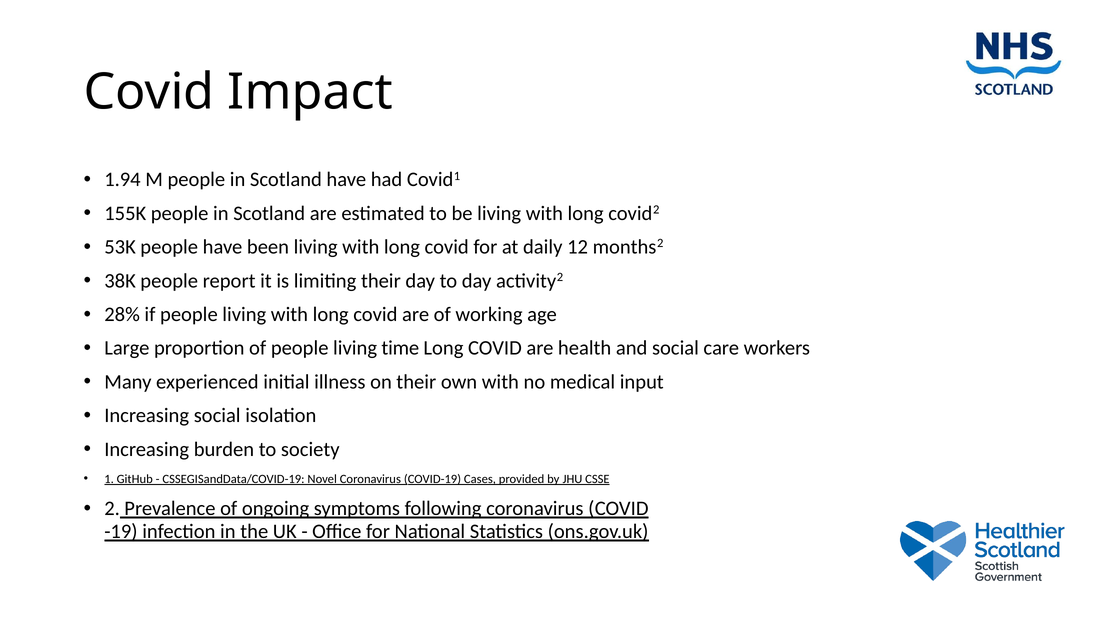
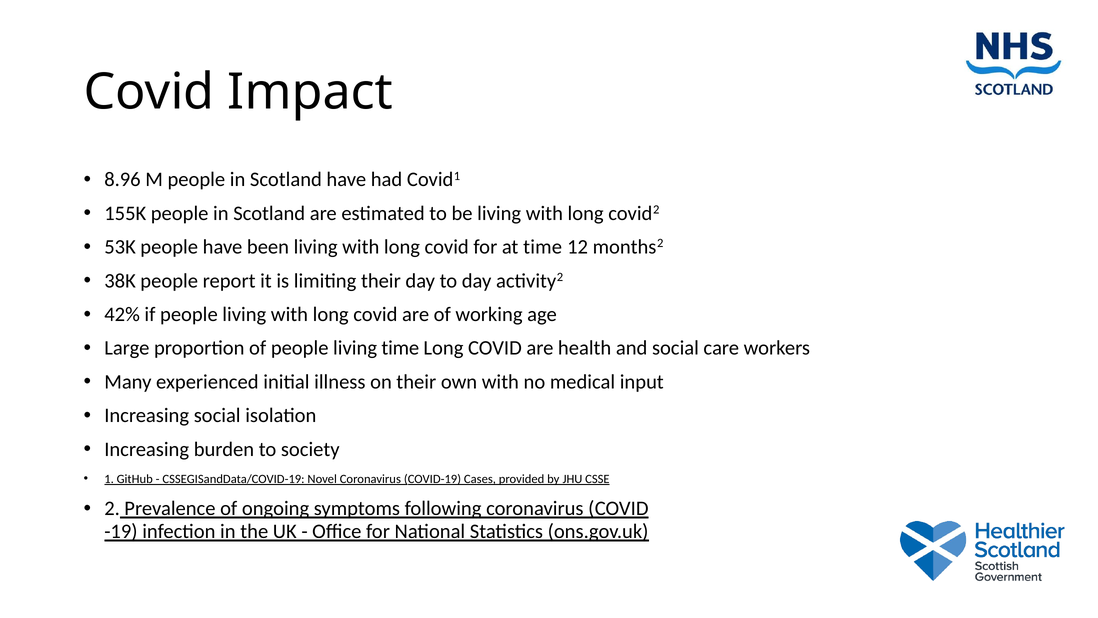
1.94: 1.94 -> 8.96 (122, 180)
at daily: daily -> time (543, 247)
28%: 28% -> 42% (122, 314)
